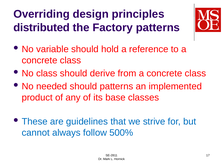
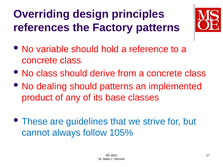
distributed: distributed -> references (42, 28)
needed: needed -> dealing (52, 86)
500%: 500% -> 105% (121, 133)
